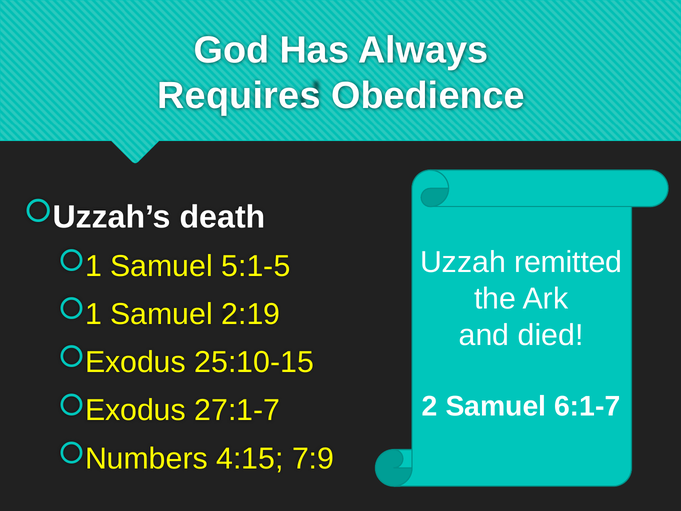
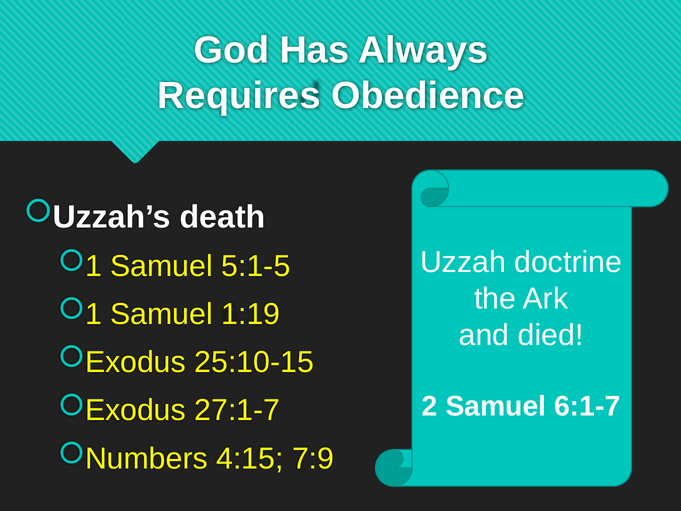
remitted: remitted -> doctrine (568, 262)
2:19: 2:19 -> 1:19 (251, 314)
